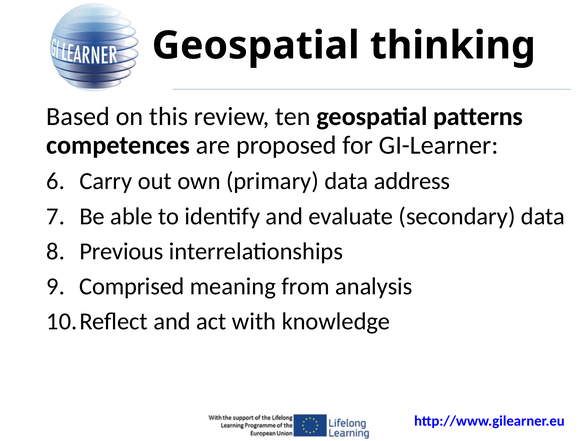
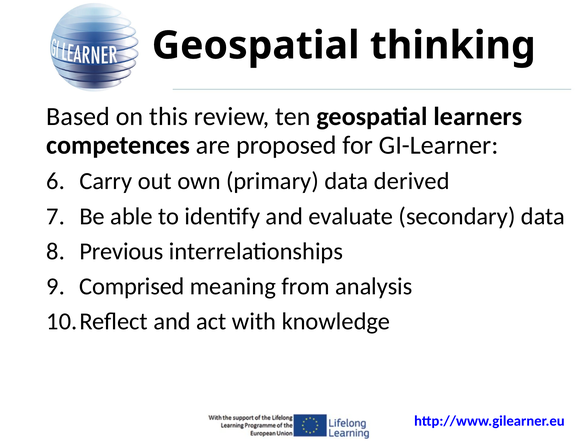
patterns: patterns -> learners (478, 116)
address: address -> derived (412, 181)
